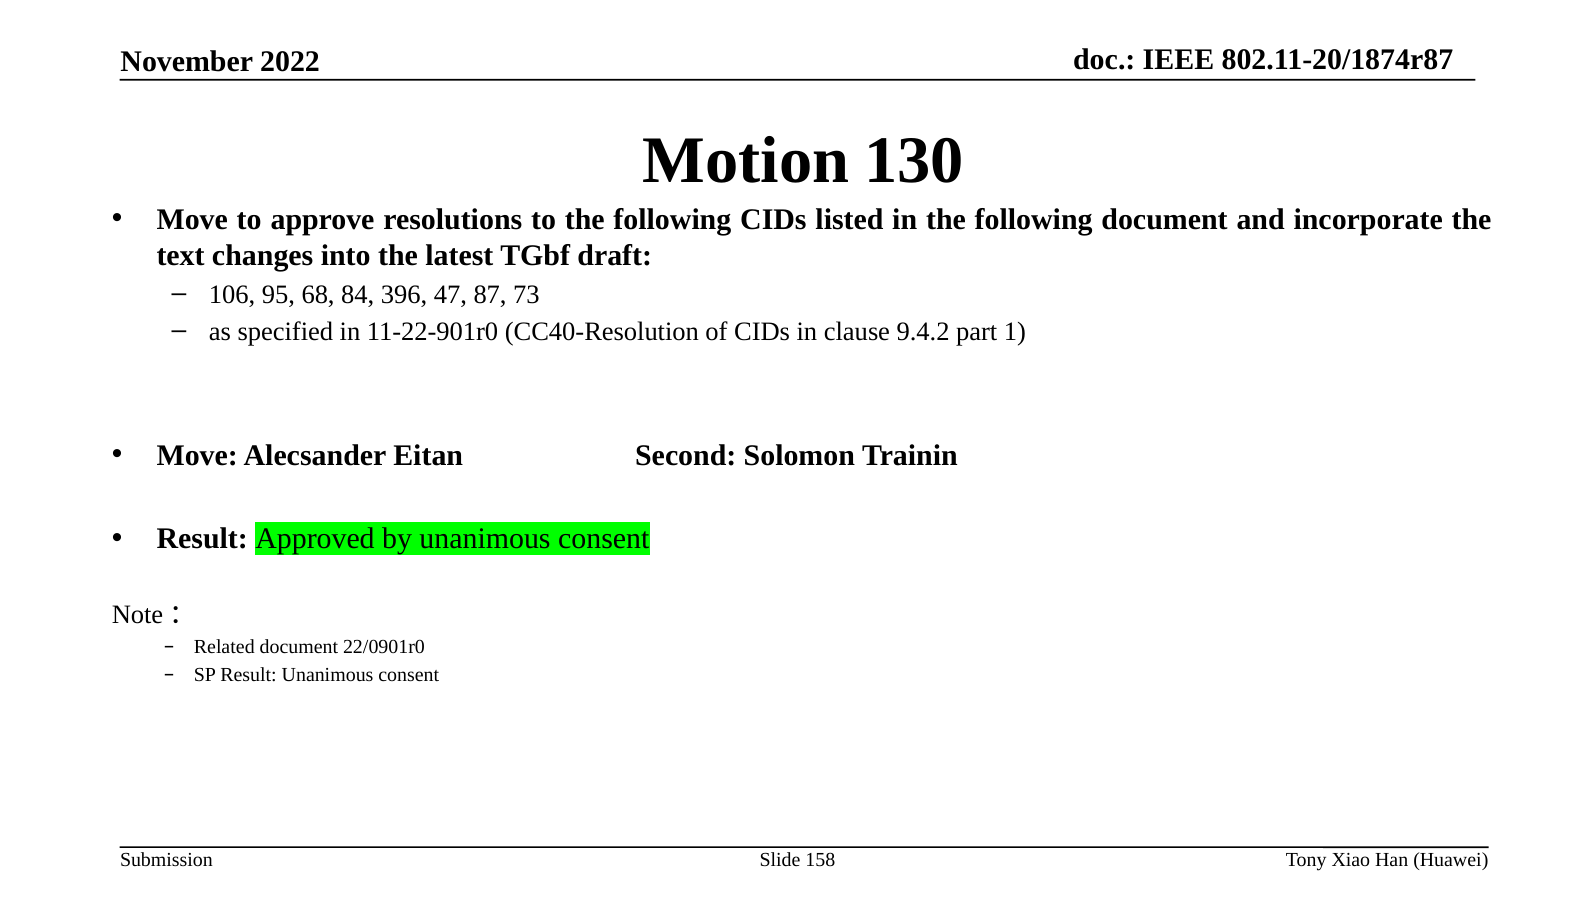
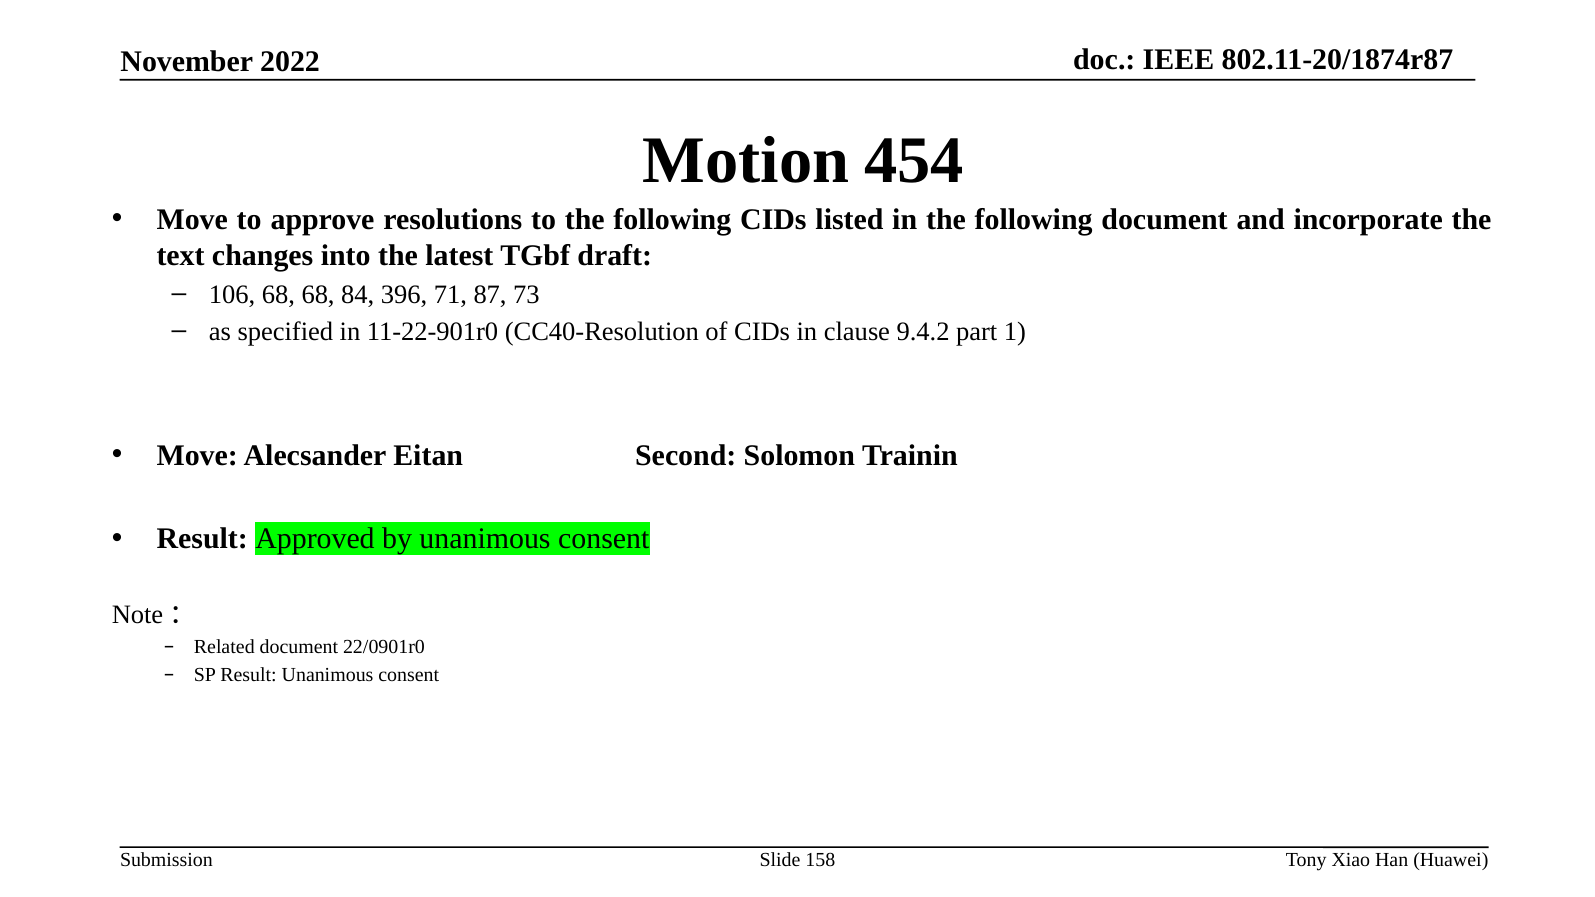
130: 130 -> 454 (914, 160)
106 95: 95 -> 68 (278, 294)
47: 47 -> 71 (450, 294)
